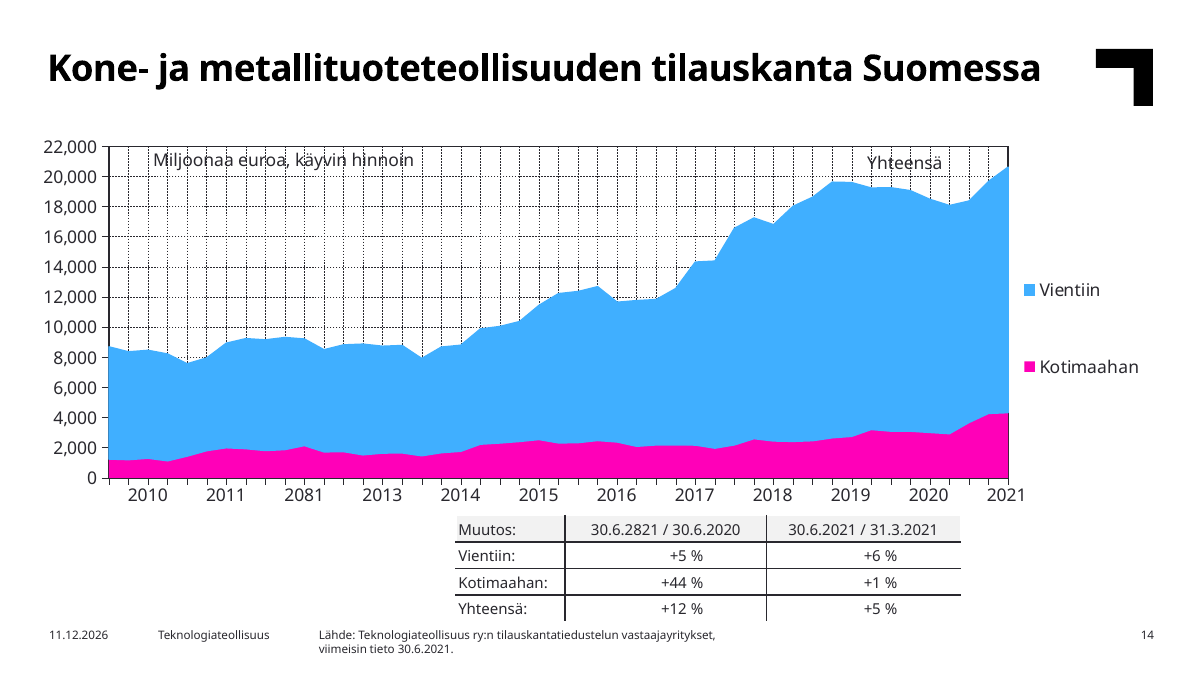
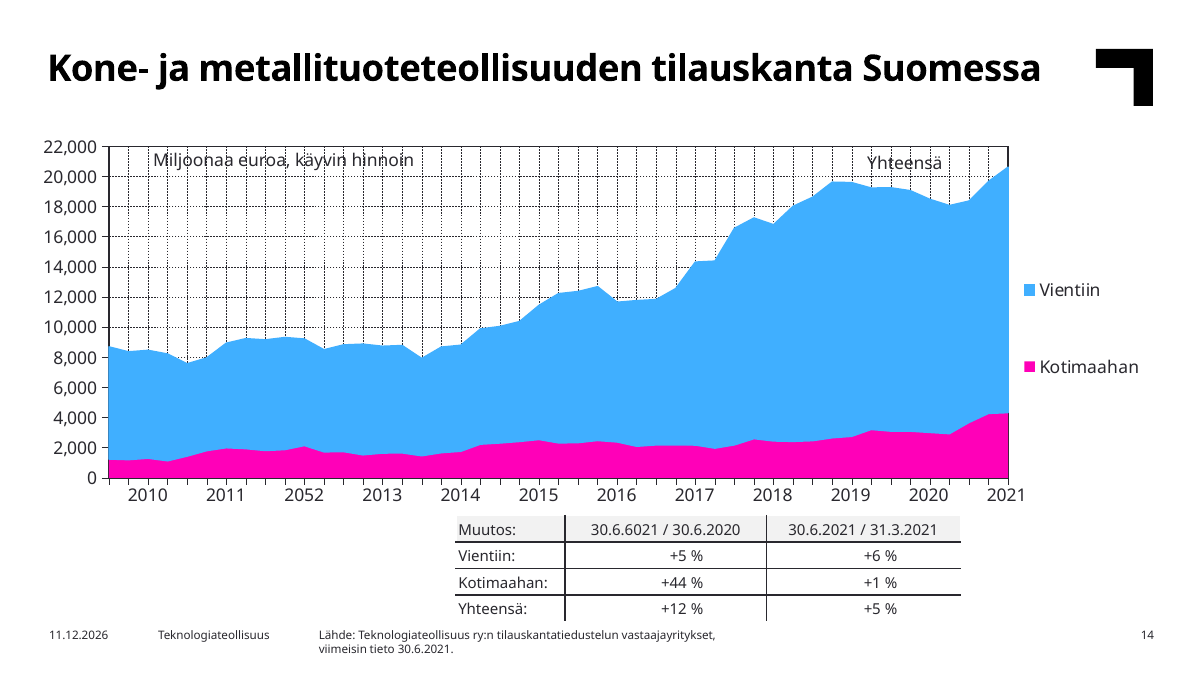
2081: 2081 -> 2052 (304, 496)
30.6.2821: 30.6.2821 -> 30.6.6021 (625, 531)
